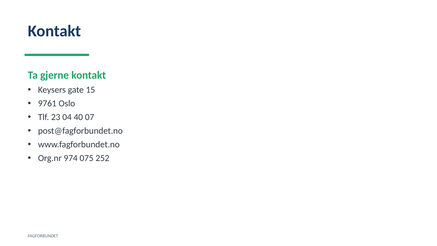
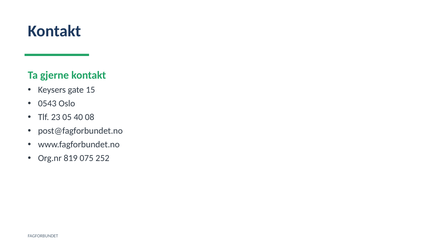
9761: 9761 -> 0543 (47, 104)
04: 04 -> 05 (67, 117)
07: 07 -> 08 (90, 117)
974: 974 -> 819 (71, 158)
